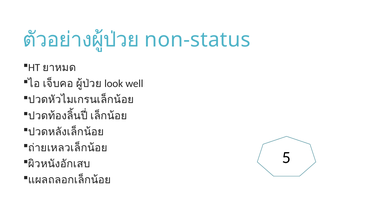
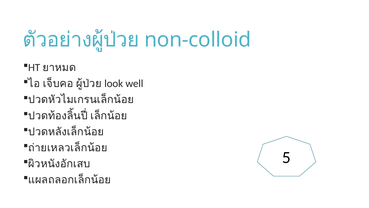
non-status: non-status -> non-colloid (198, 40)
